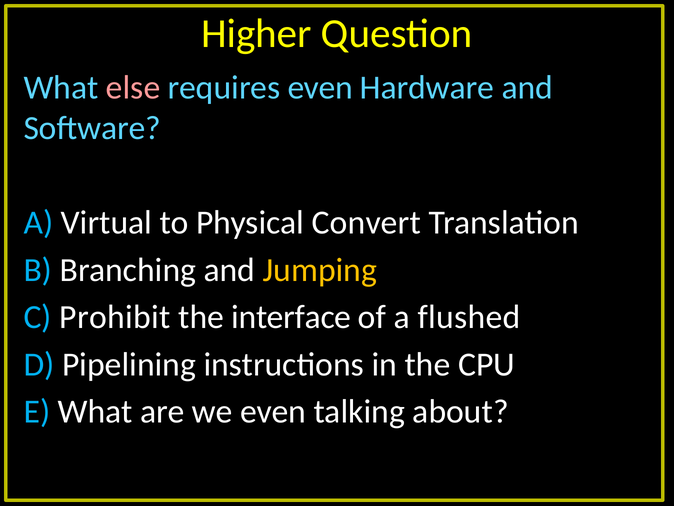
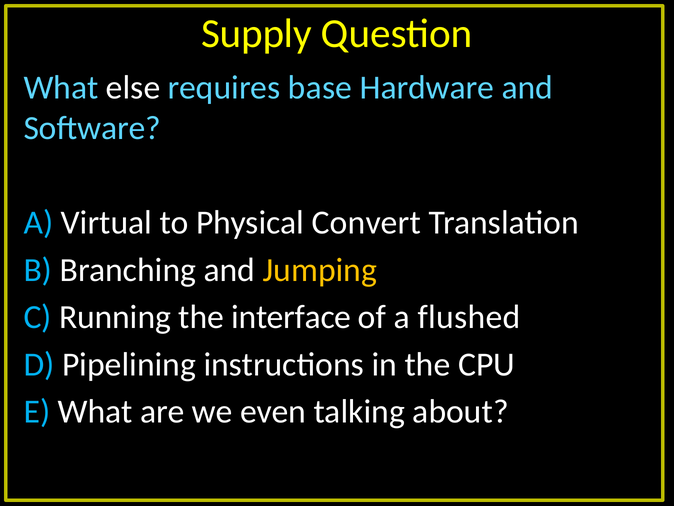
Higher: Higher -> Supply (256, 34)
else colour: pink -> white (133, 88)
requires even: even -> base (320, 88)
Prohibit: Prohibit -> Running (115, 317)
